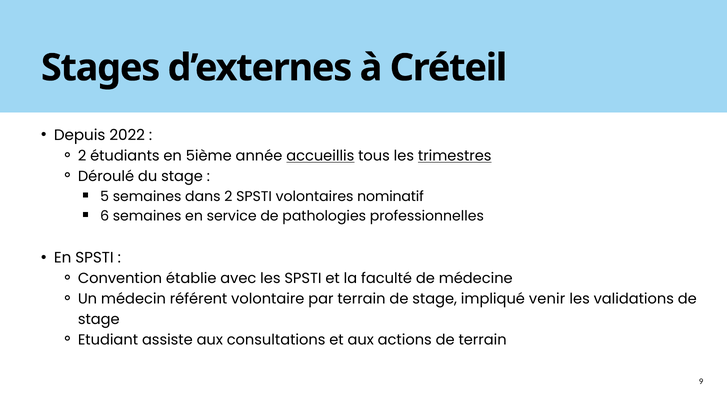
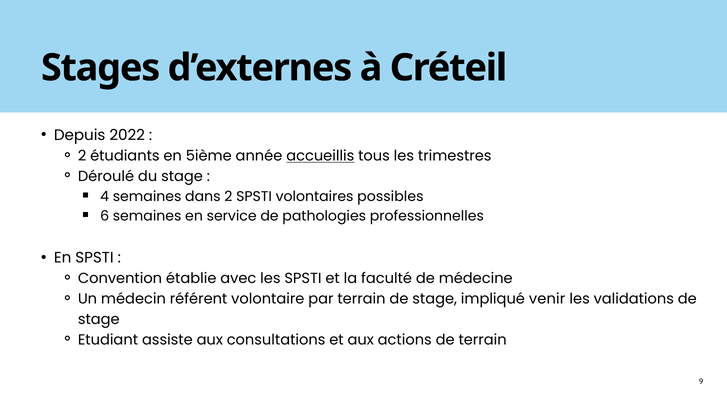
trimestres underline: present -> none (455, 156)
5: 5 -> 4 (105, 196)
nominatif: nominatif -> possibles (390, 196)
